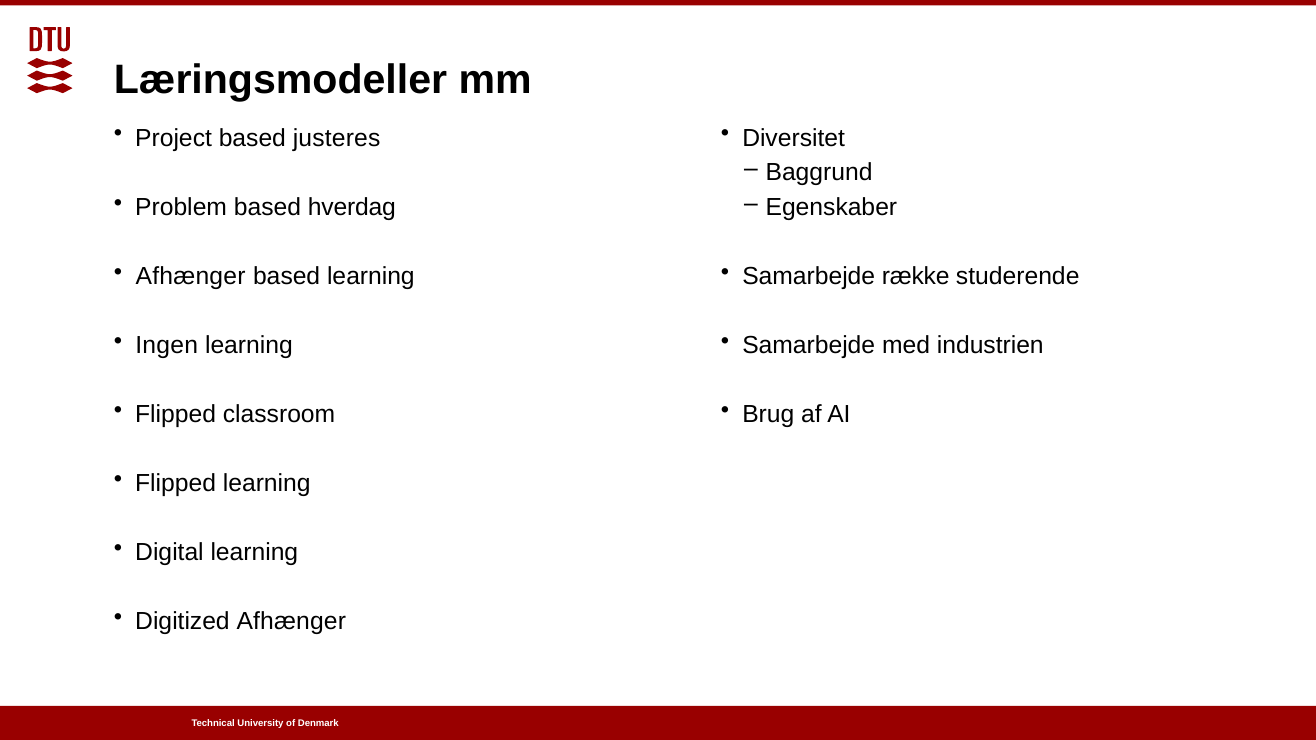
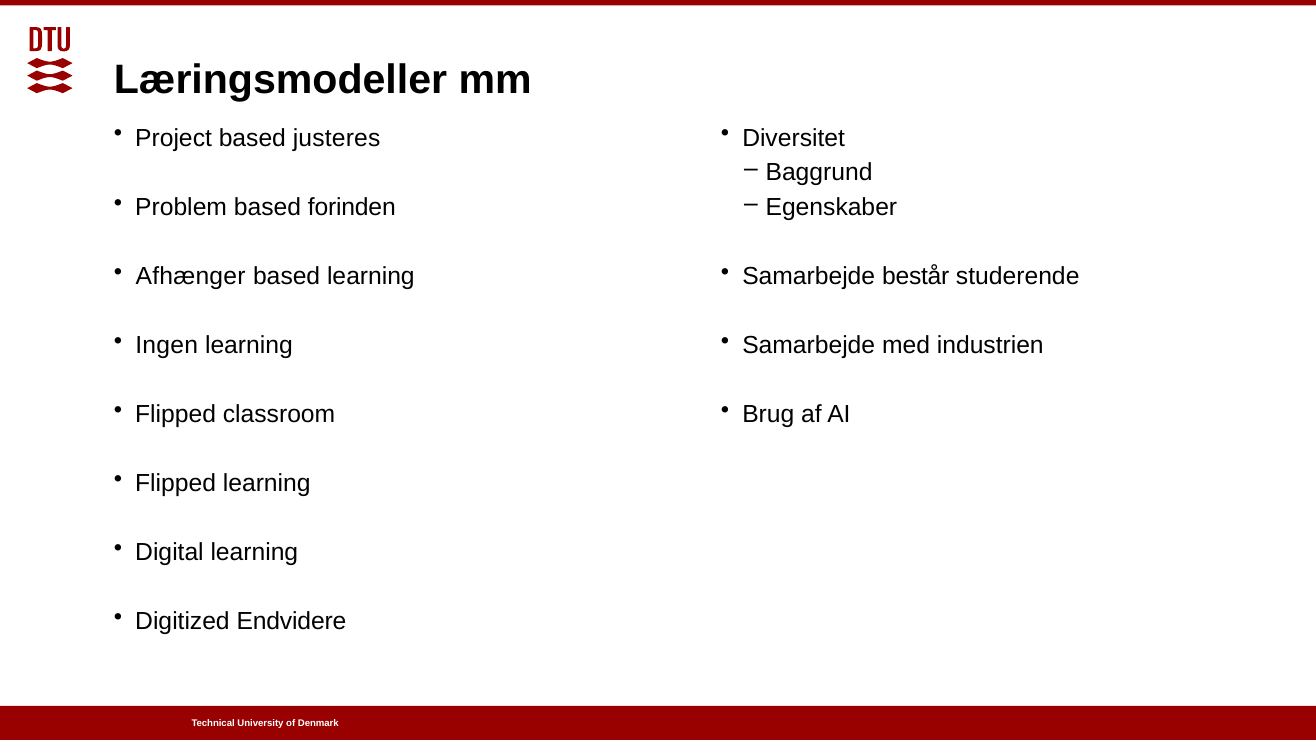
hverdag: hverdag -> forinden (352, 207)
række: række -> består (916, 276)
Digitized Afhænger: Afhænger -> Endvidere (291, 622)
